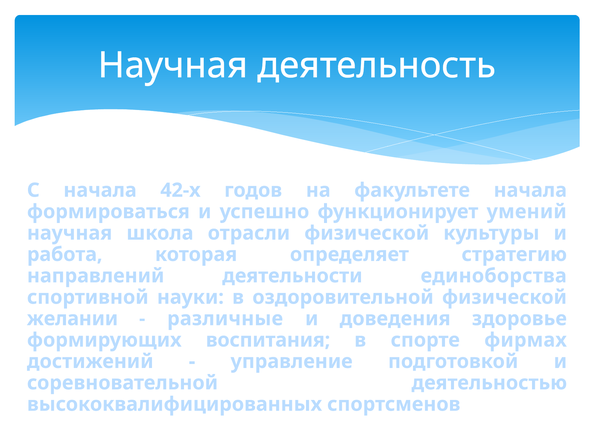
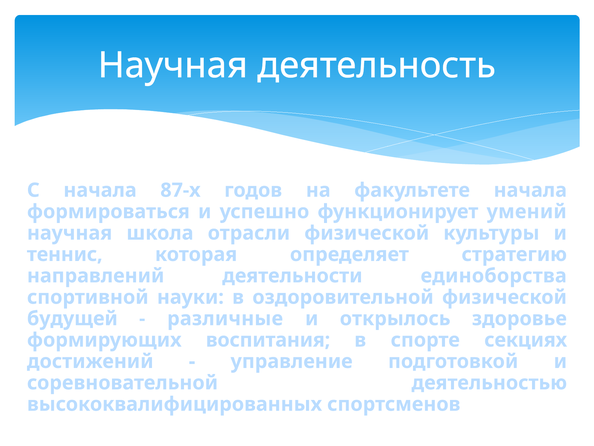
42-х: 42-х -> 87-х (180, 190)
работа: работа -> теннис (65, 254)
желании: желании -> будущей (72, 318)
доведения: доведения -> открылось (395, 318)
фирмах: фирмах -> секциях (526, 340)
